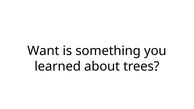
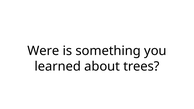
Want: Want -> Were (43, 51)
